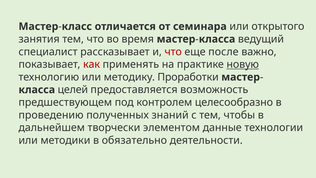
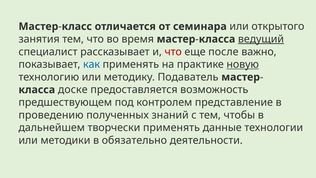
ведущий underline: none -> present (261, 39)
как colour: red -> blue (92, 64)
Проработки: Проработки -> Подаватель (188, 77)
целей: целей -> доске (73, 90)
целесообразно: целесообразно -> представление (234, 102)
творчески элементом: элементом -> применять (171, 128)
